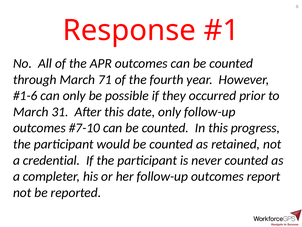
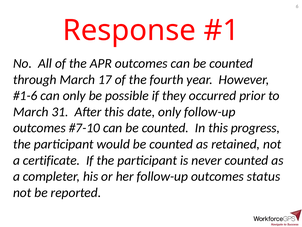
71: 71 -> 17 (105, 79)
credential: credential -> certificate (51, 160)
report: report -> status (264, 176)
